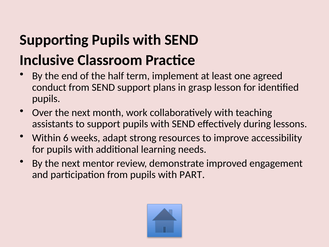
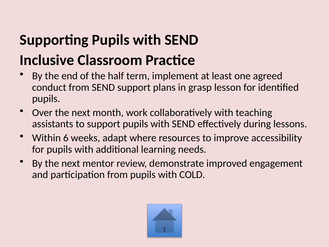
strong: strong -> where (143, 138)
PART: PART -> COLD (192, 175)
